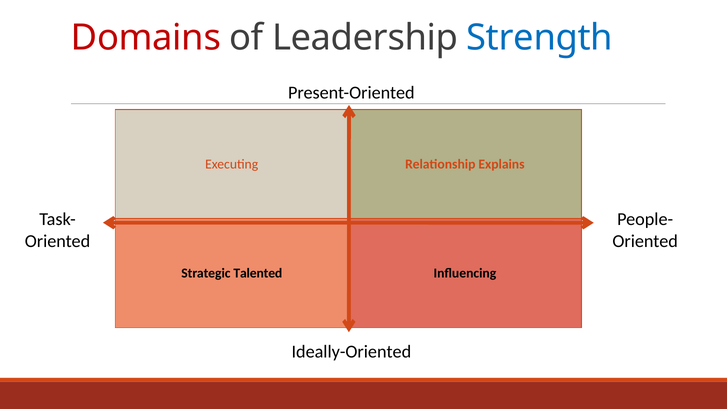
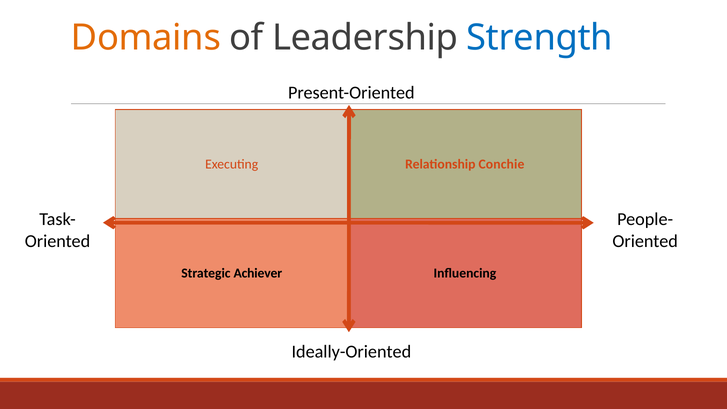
Domains colour: red -> orange (146, 38)
Explains: Explains -> Conchie (501, 164)
Talented: Talented -> Achiever (258, 273)
